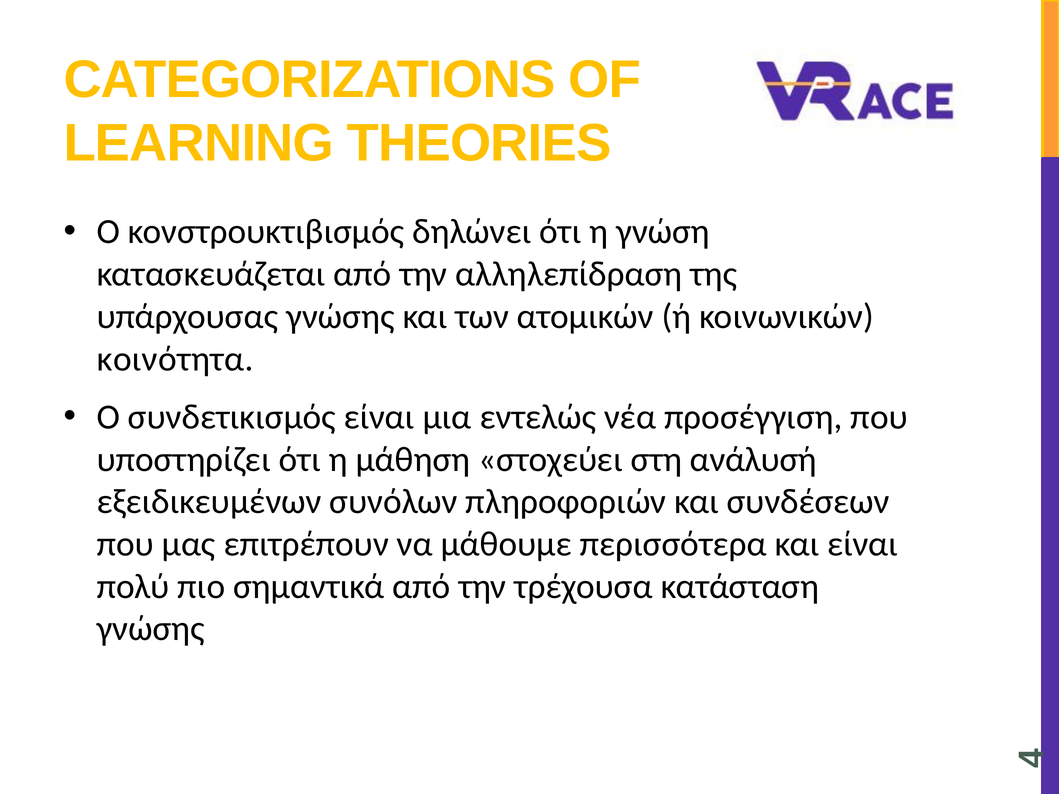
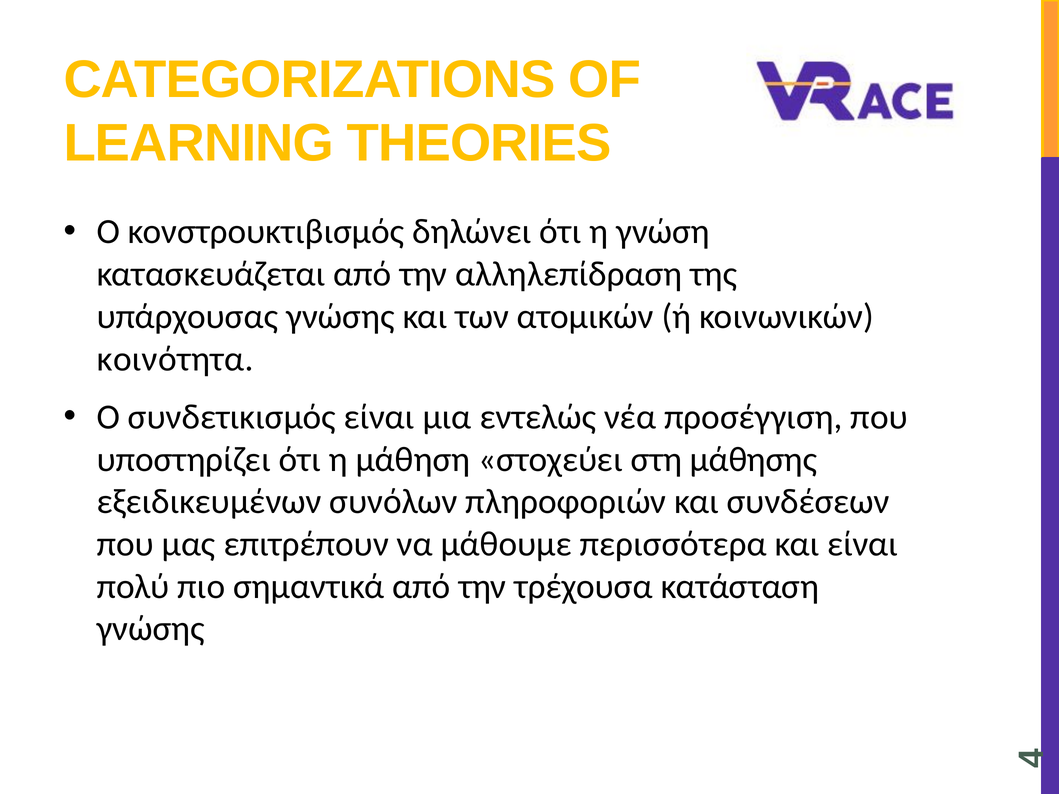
ανάλυσή: ανάλυσή -> μάθησης (753, 460)
